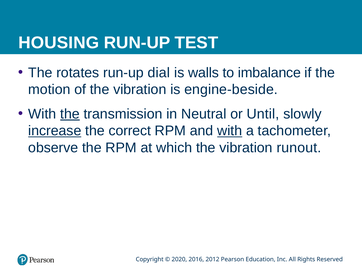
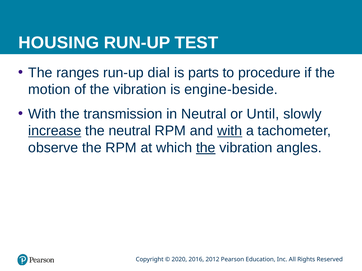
rotates: rotates -> ranges (78, 73)
walls: walls -> parts (203, 73)
imbalance: imbalance -> procedure (269, 73)
the underline: present -> none (70, 114)
the correct: correct -> neutral (130, 131)
the underline: none -> present (206, 148)
runout: runout -> angles (299, 148)
